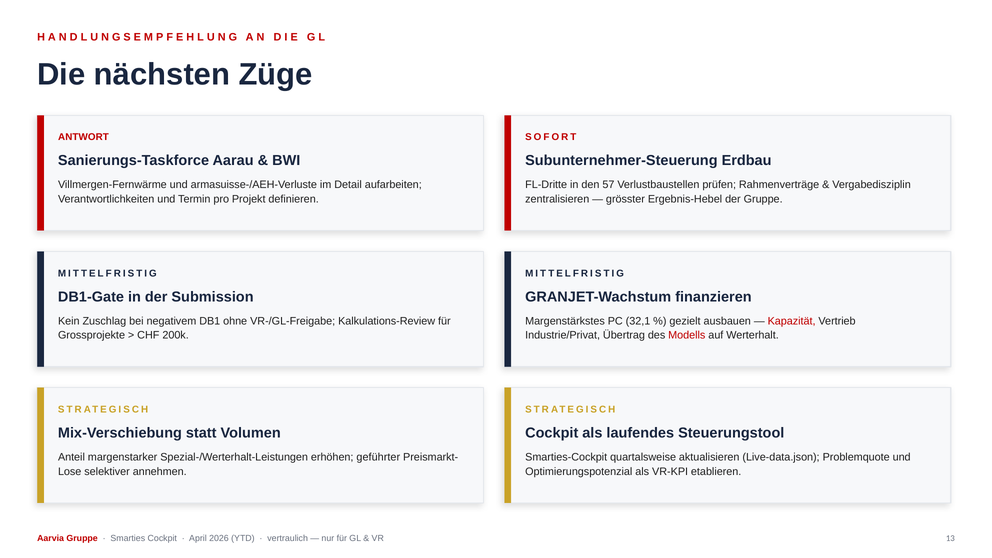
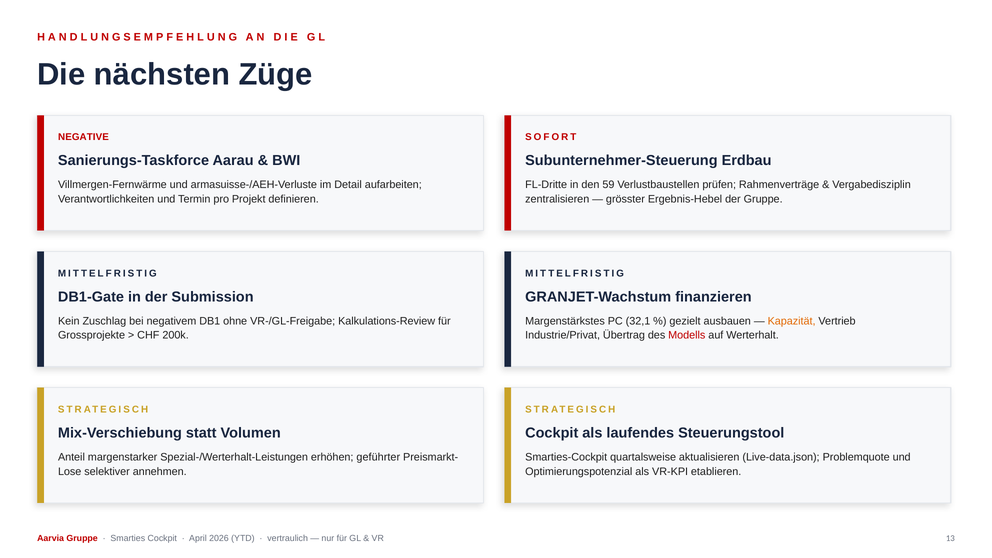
ANTWORT: ANTWORT -> NEGATIVE (83, 137)
57: 57 -> 59 (608, 185)
Kapazität colour: red -> orange (792, 321)
